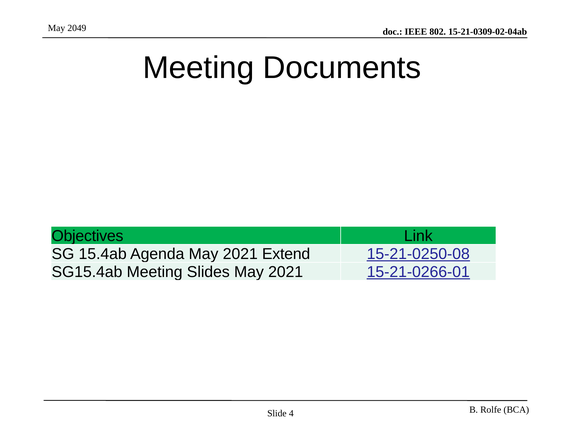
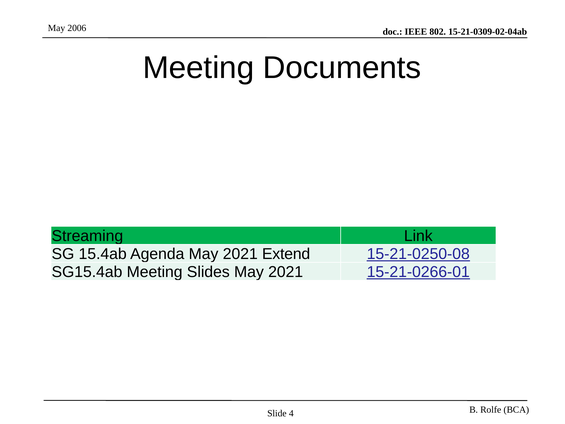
2049: 2049 -> 2006 (77, 28)
Objectives: Objectives -> Streaming (87, 236)
